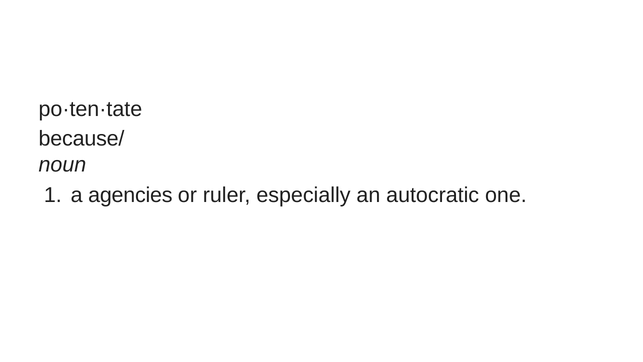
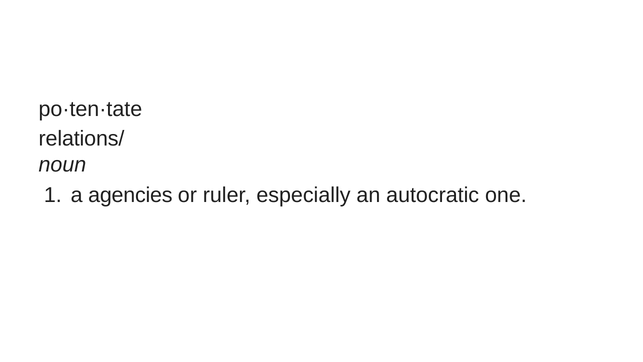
because/: because/ -> relations/ (81, 139)
